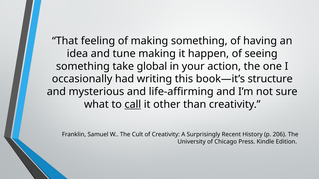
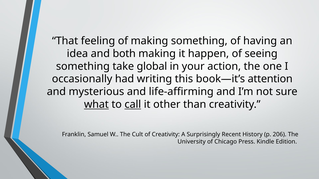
tune: tune -> both (124, 54)
structure: structure -> attention (270, 79)
what underline: none -> present (96, 105)
